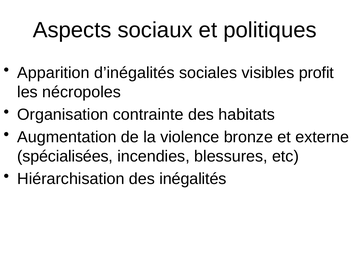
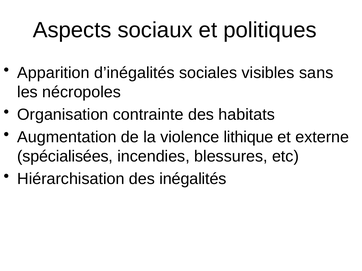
profit: profit -> sans (316, 73)
bronze: bronze -> lithique (248, 137)
